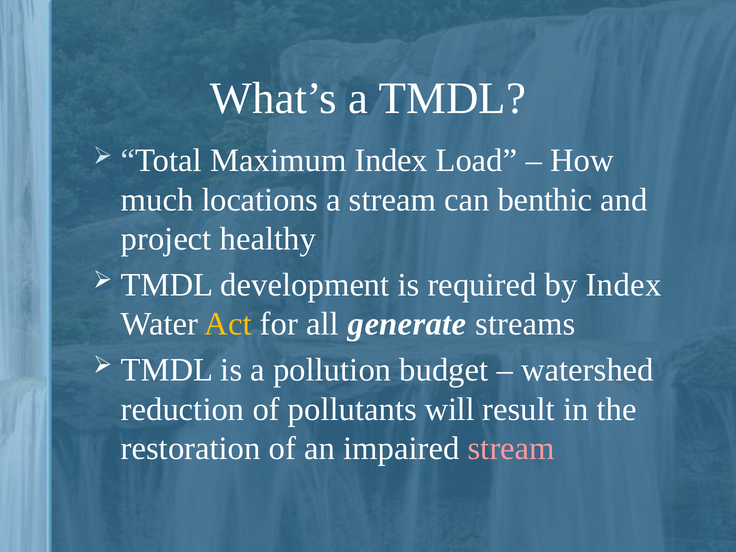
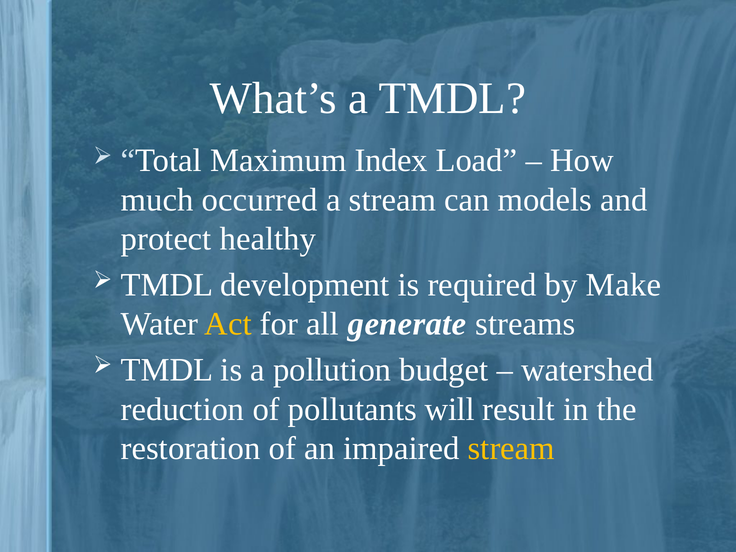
locations: locations -> occurred (260, 200)
benthic: benthic -> models (545, 200)
project: project -> protect (166, 239)
by Index: Index -> Make (624, 285)
stream colour: pink -> yellow (511, 448)
